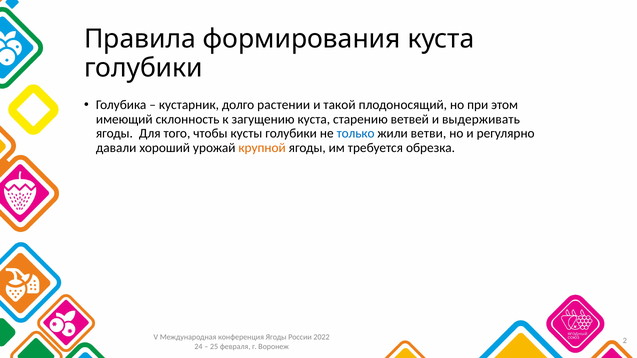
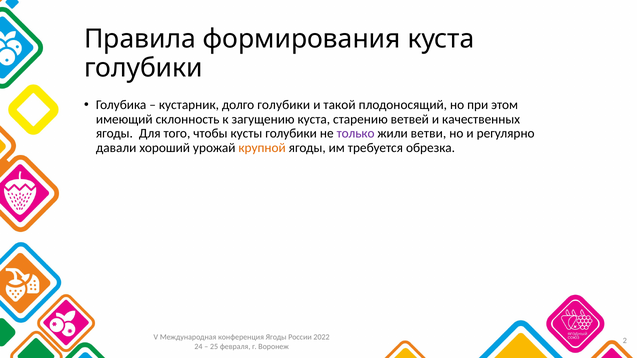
долго растении: растении -> голубики (284, 105)
выдерживать: выдерживать -> качественных (481, 119)
только colour: blue -> purple (356, 134)
